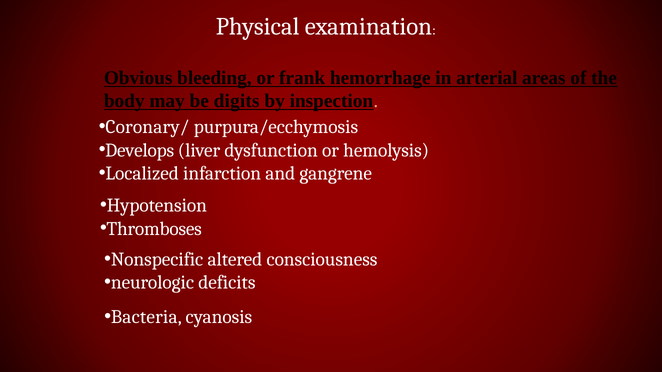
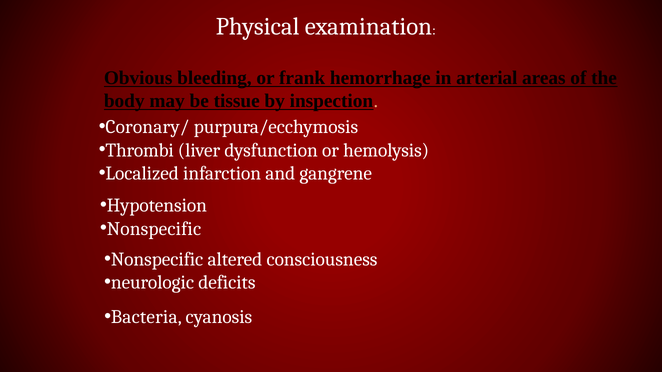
digits: digits -> tissue (237, 101)
Develops: Develops -> Thrombi (140, 150)
Thromboses: Thromboses -> Nonspecific (154, 229)
